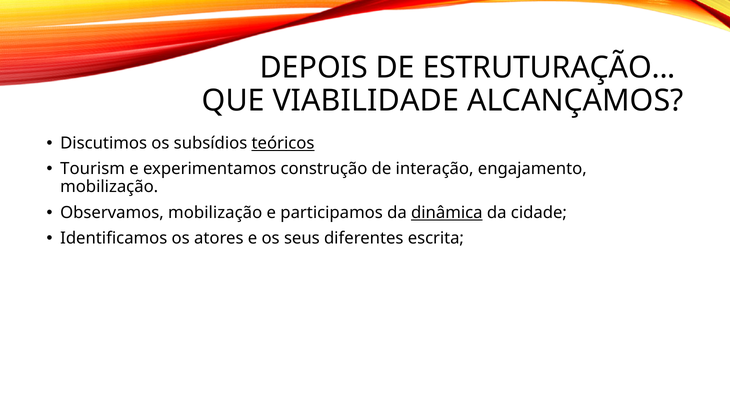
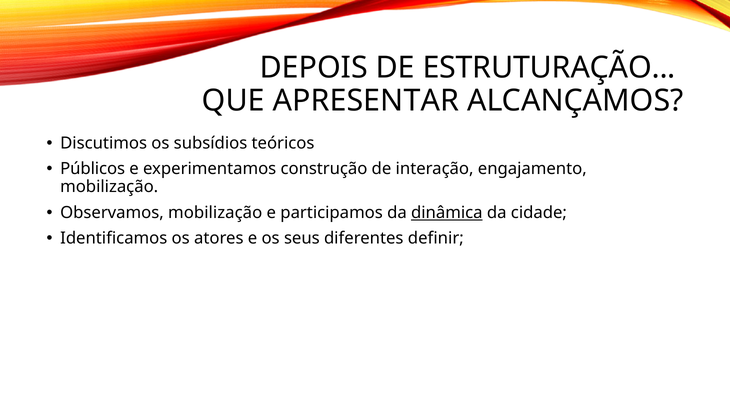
VIABILIDADE: VIABILIDADE -> APRESENTAR (366, 101)
teóricos underline: present -> none (283, 143)
Tourism: Tourism -> Públicos (93, 169)
escrita: escrita -> definir (436, 238)
